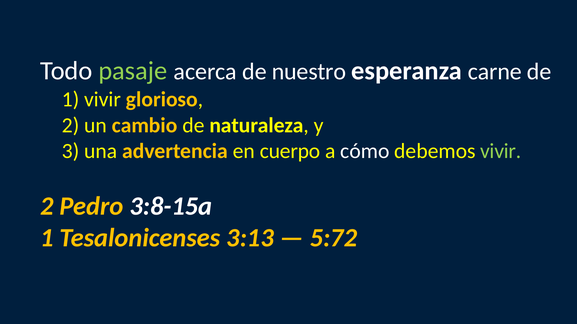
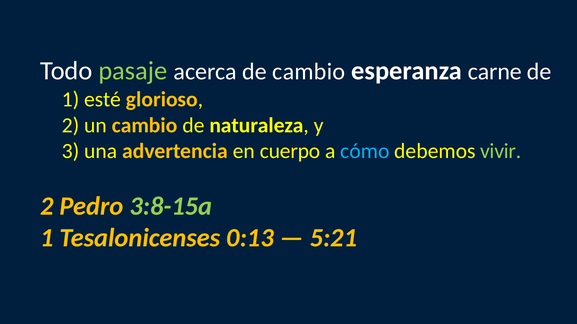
de nuestro: nuestro -> cambio (309, 72)
1 vivir: vivir -> esté (103, 100)
cómo colour: white -> light blue (365, 151)
3:8-15a colour: white -> light green (171, 207)
3:13: 3:13 -> 0:13 (250, 238)
5:72: 5:72 -> 5:21 (333, 238)
